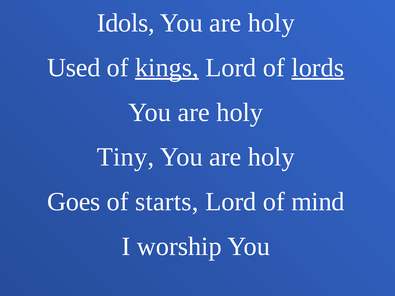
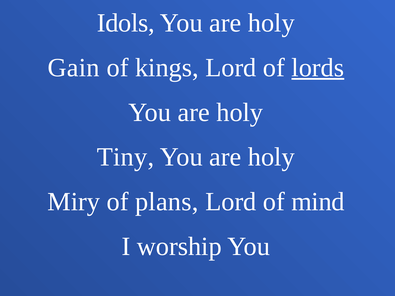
Used: Used -> Gain (74, 68)
kings underline: present -> none (167, 68)
Goes: Goes -> Miry (74, 202)
starts: starts -> plans (167, 202)
